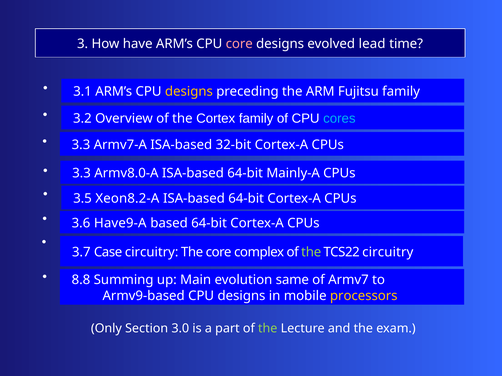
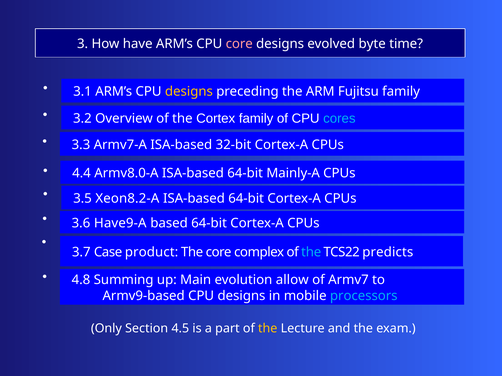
lead: lead -> byte (372, 44)
3.3: 3.3 -> 4.4 (81, 173)
Case circuitry: circuitry -> product (152, 252)
the colour: light green -> light blue (311, 252)
TCS22 circuitry: circuitry -> predicts (388, 252)
8.8: 8.8 -> 4.8 (81, 280)
same: same -> allow (292, 280)
processors colour: yellow -> light blue (364, 296)
3.0: 3.0 -> 4.5 (180, 329)
the colour: light green -> yellow (268, 329)
